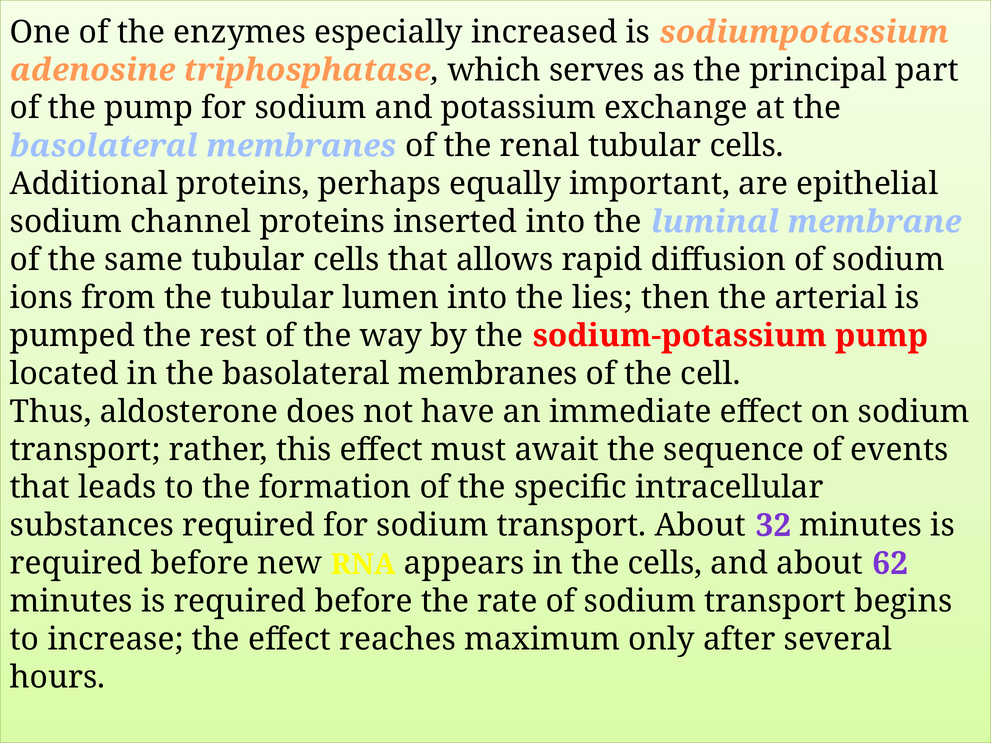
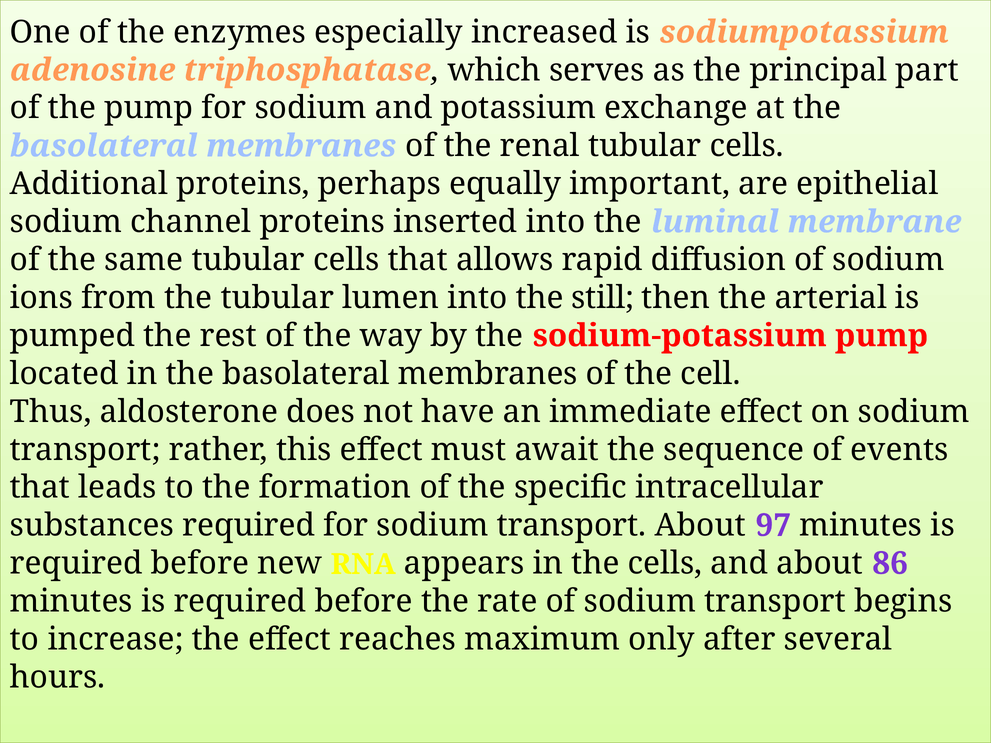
lies: lies -> still (603, 298)
32: 32 -> 97 (773, 526)
62: 62 -> 86 (890, 564)
